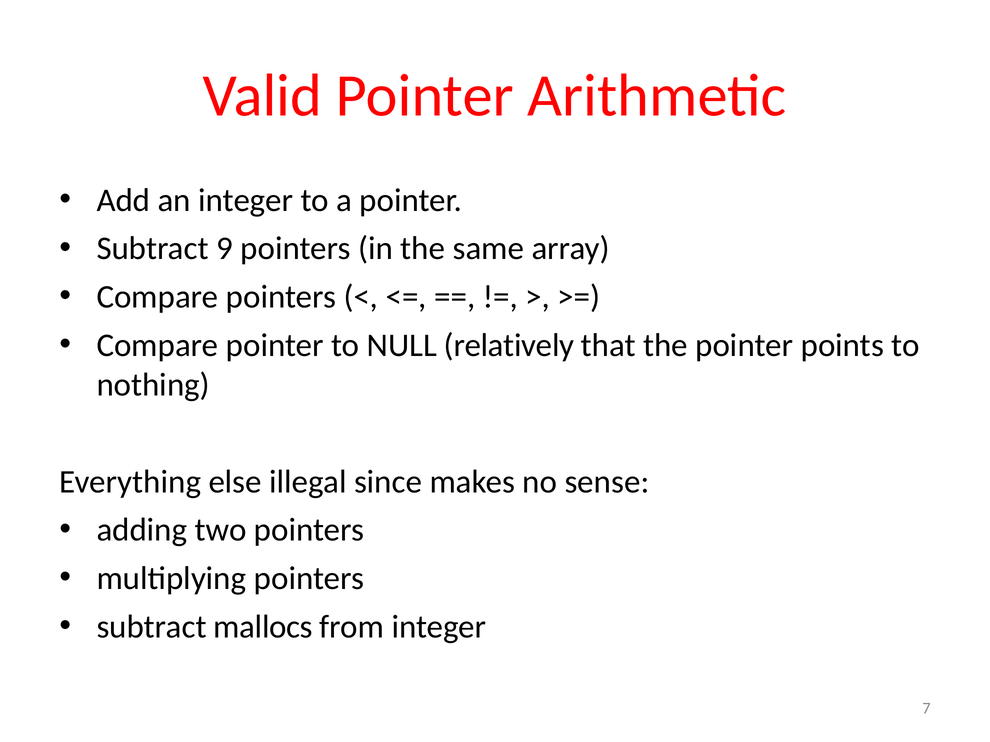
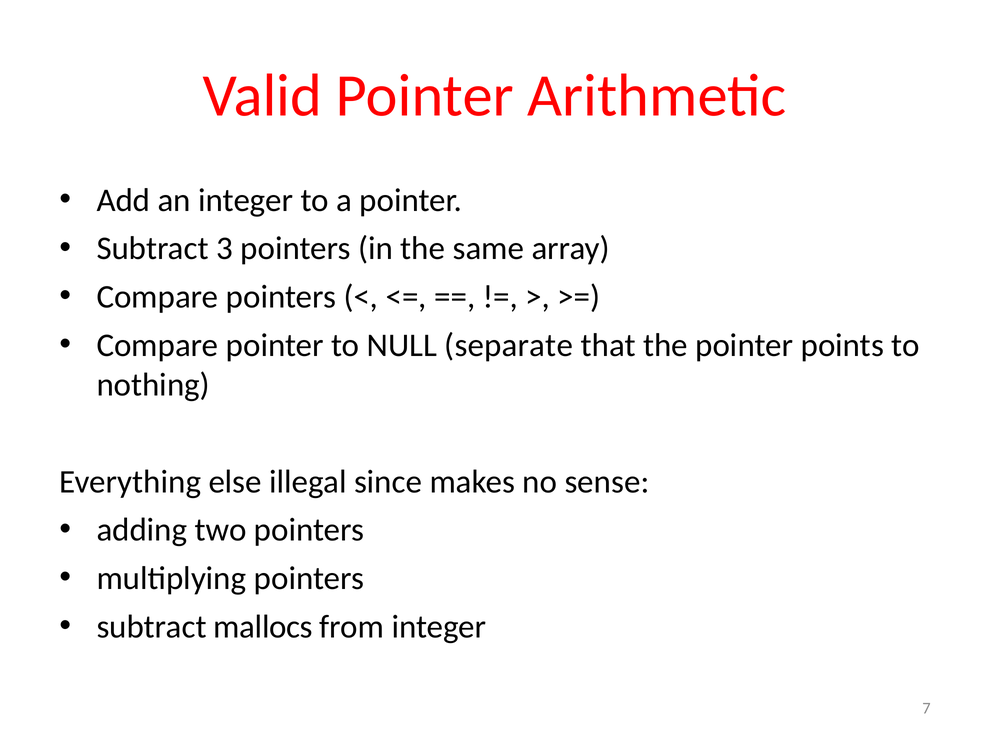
9: 9 -> 3 (225, 249)
relatively: relatively -> separate (509, 346)
